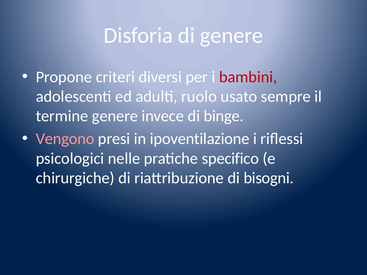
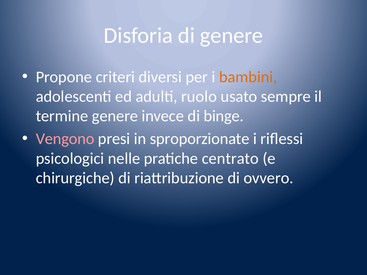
bambini colour: red -> orange (248, 77)
ipoventilazione: ipoventilazione -> sproporzionate (200, 139)
specifico: specifico -> centrato (230, 159)
bisogni: bisogni -> ovvero (269, 178)
